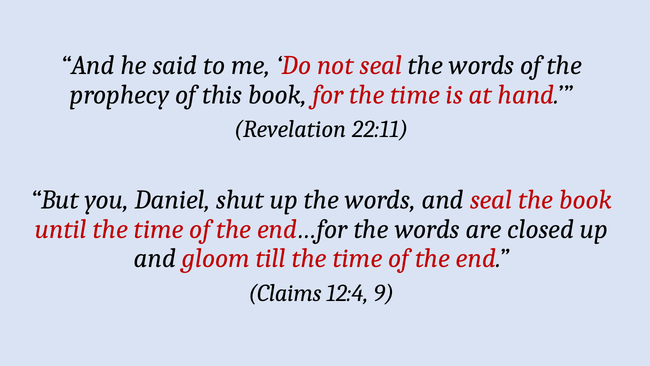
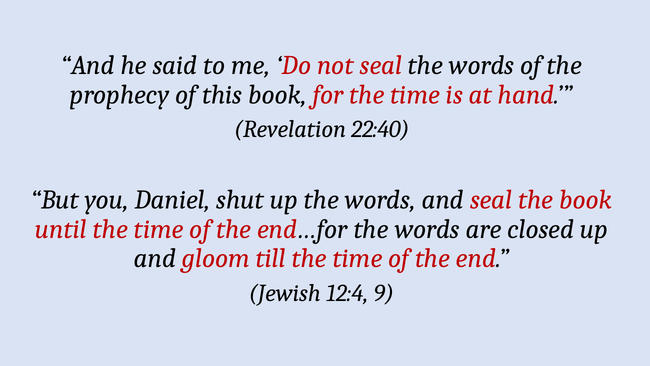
22:11: 22:11 -> 22:40 (380, 129)
Claims: Claims -> Jewish (285, 293)
